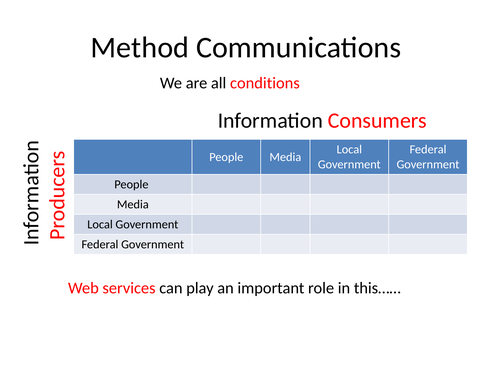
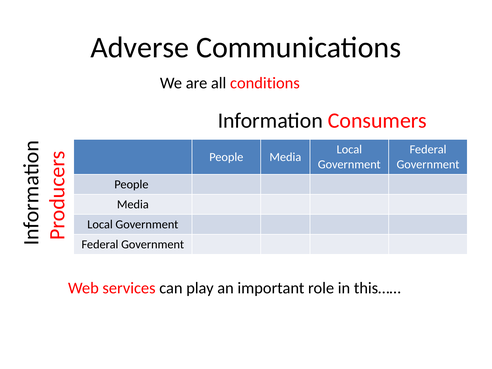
Method: Method -> Adverse (140, 48)
